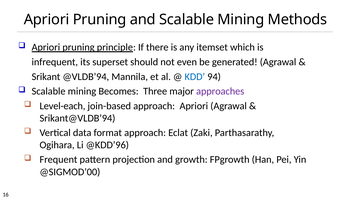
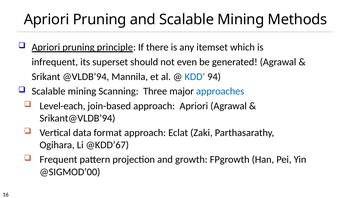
Becomes: Becomes -> Scanning (119, 91)
approaches colour: purple -> blue (220, 91)
@KDD’96: @KDD’96 -> @KDD’67 (107, 145)
